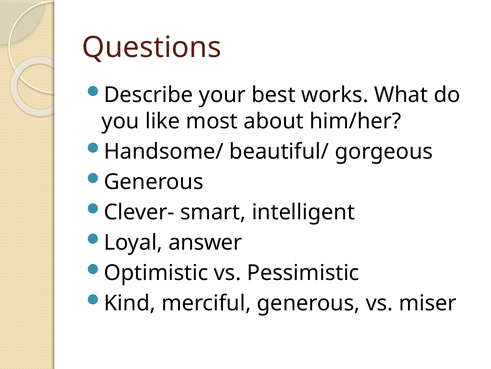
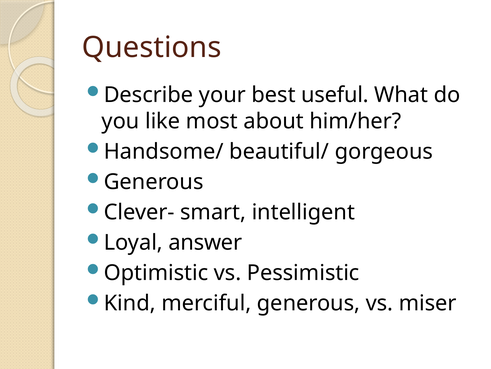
works: works -> useful (335, 95)
